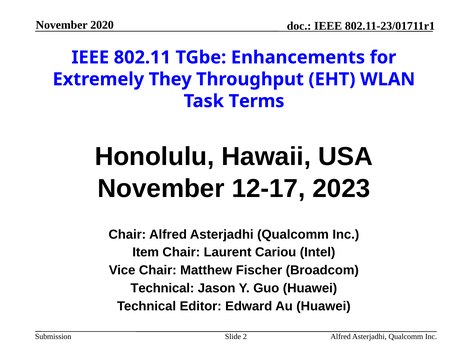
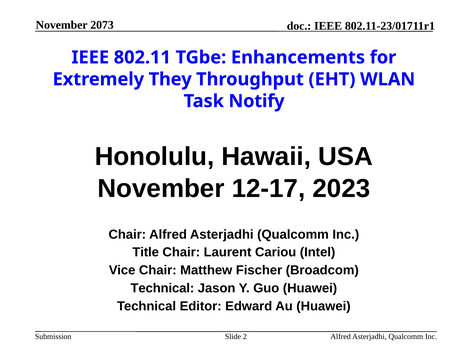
2020: 2020 -> 2073 (102, 25)
Terms: Terms -> Notify (257, 101)
Item: Item -> Title (146, 252)
